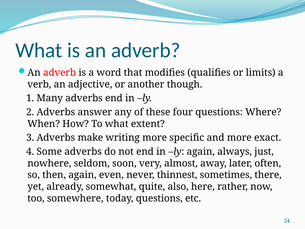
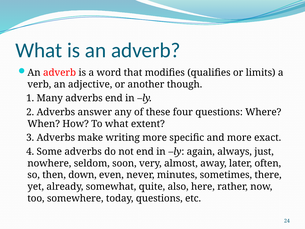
then again: again -> down (83, 175)
thinnest: thinnest -> minutes (177, 175)
